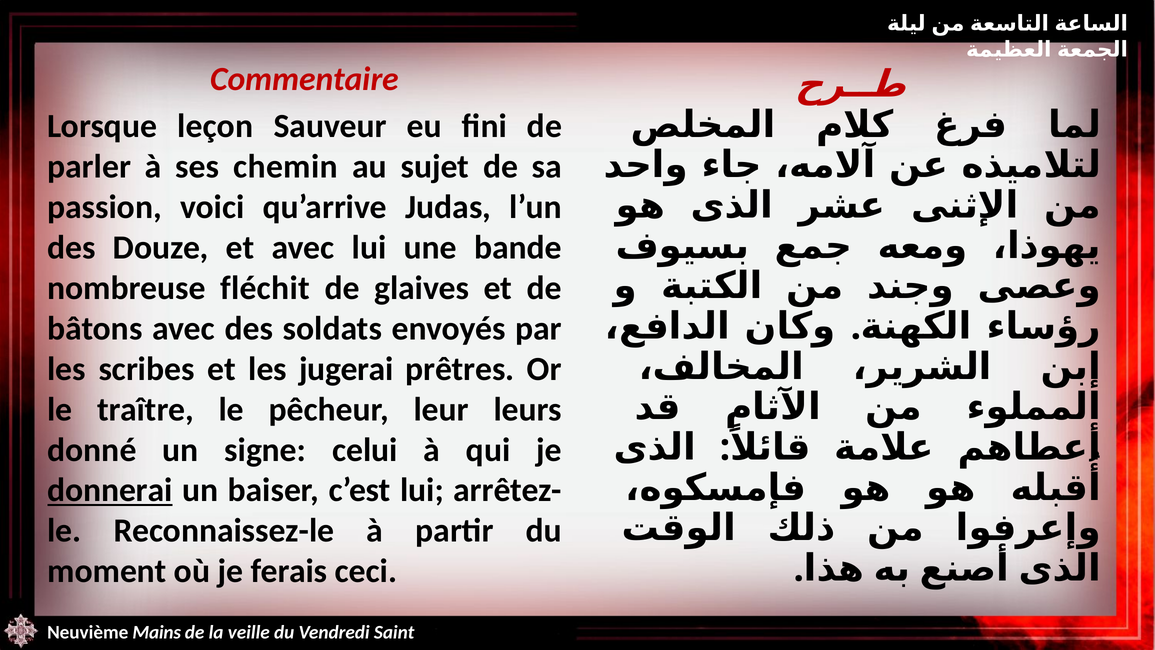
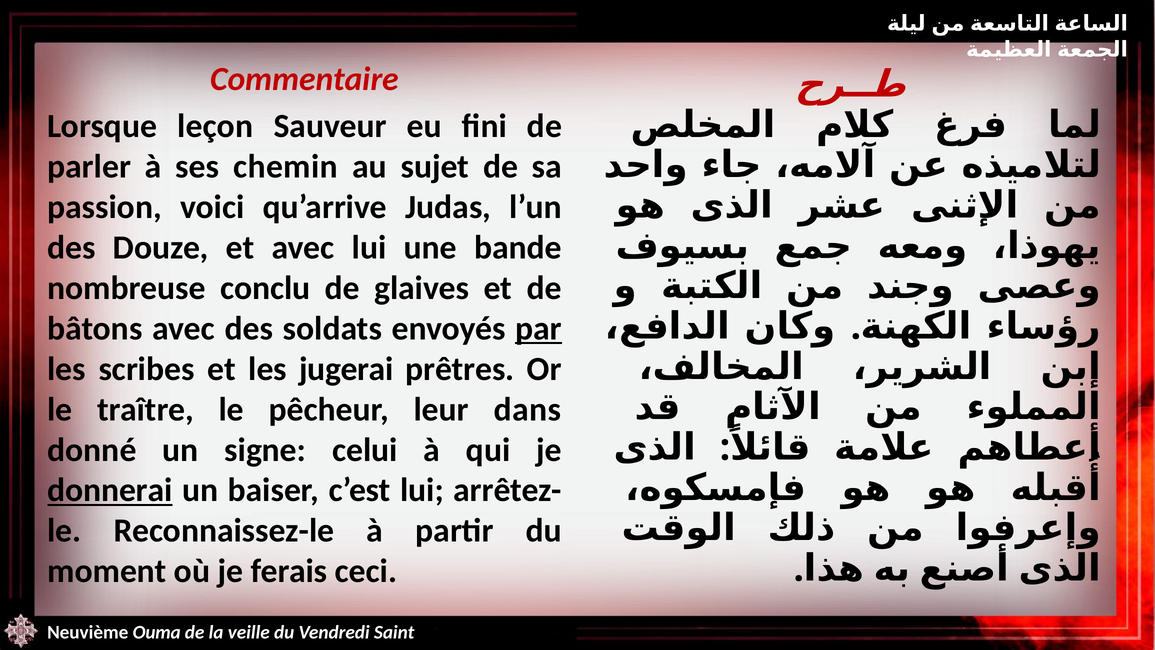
fléchit: fléchit -> conclu (265, 288)
par underline: none -> present (539, 328)
leurs: leurs -> dans (527, 409)
Mains: Mains -> Ouma (157, 632)
